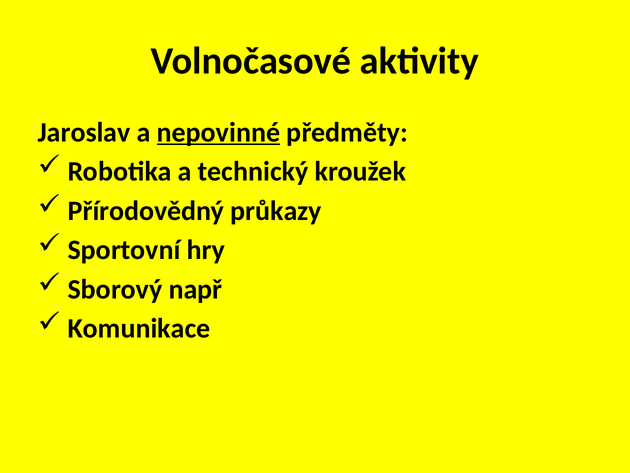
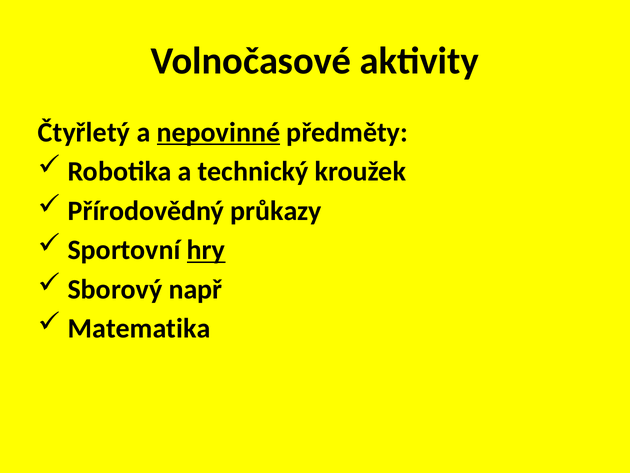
Jaroslav: Jaroslav -> Čtyřletý (84, 132)
hry underline: none -> present (206, 250)
Komunikace: Komunikace -> Matematika (139, 328)
